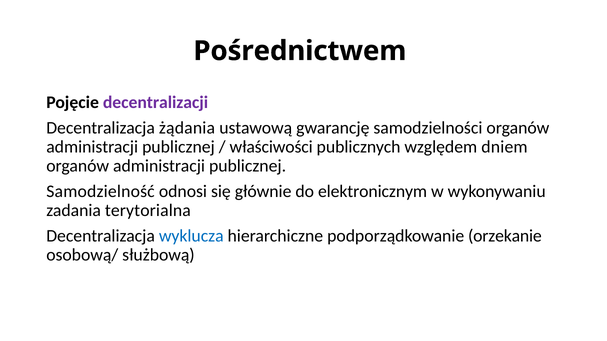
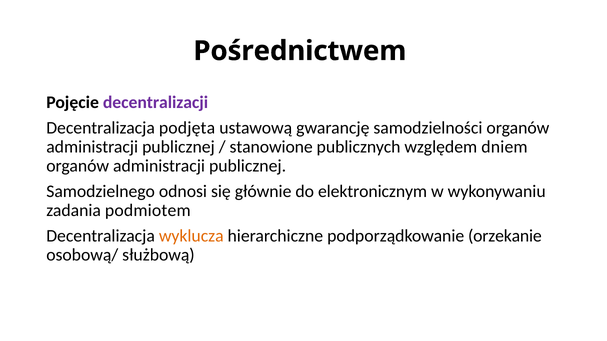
żądania: żądania -> podjęta (187, 128)
właściwości: właściwości -> stanowione (271, 147)
Samodzielność: Samodzielność -> Samodzielnego (101, 192)
terytorialna: terytorialna -> podmiotem (148, 211)
wyklucza colour: blue -> orange (191, 236)
